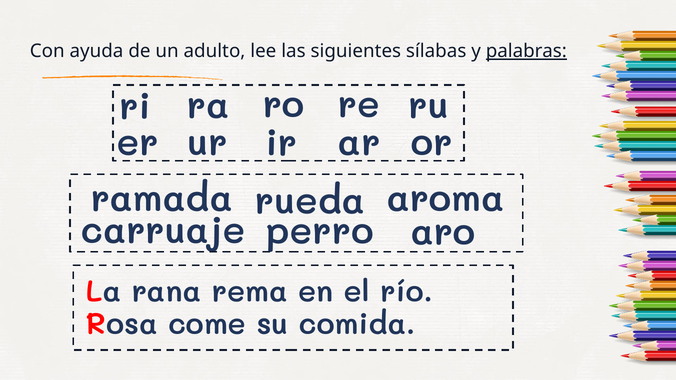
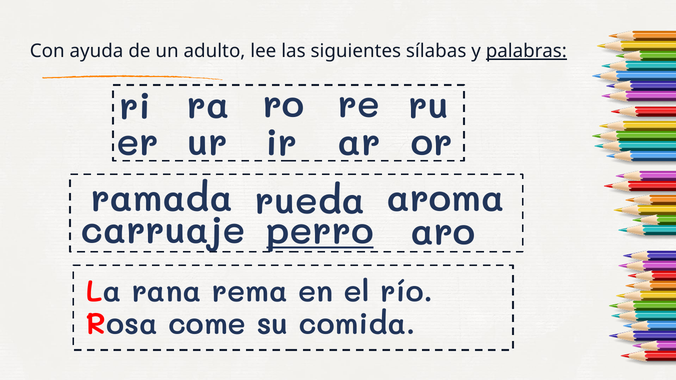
perro underline: none -> present (320, 231)
